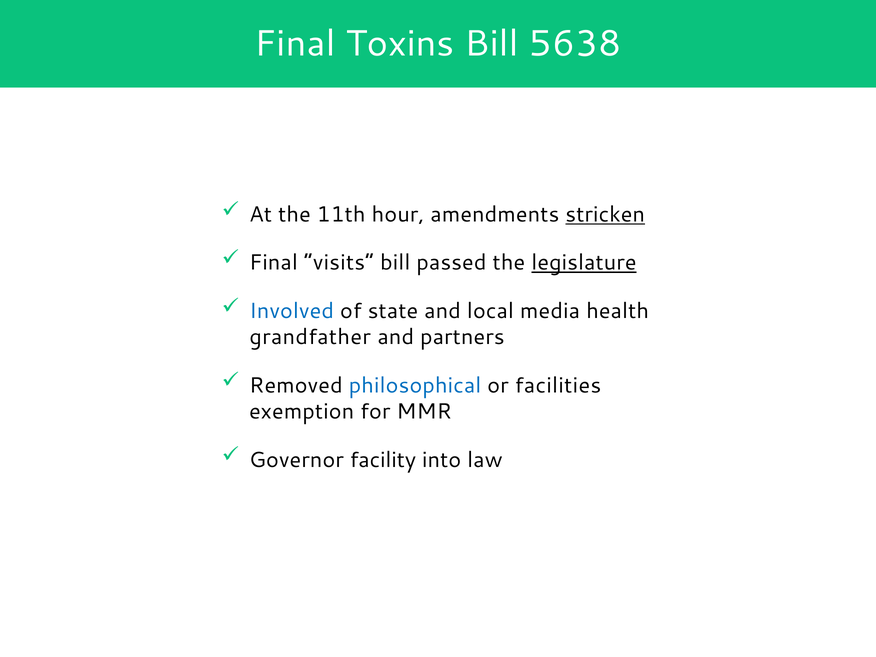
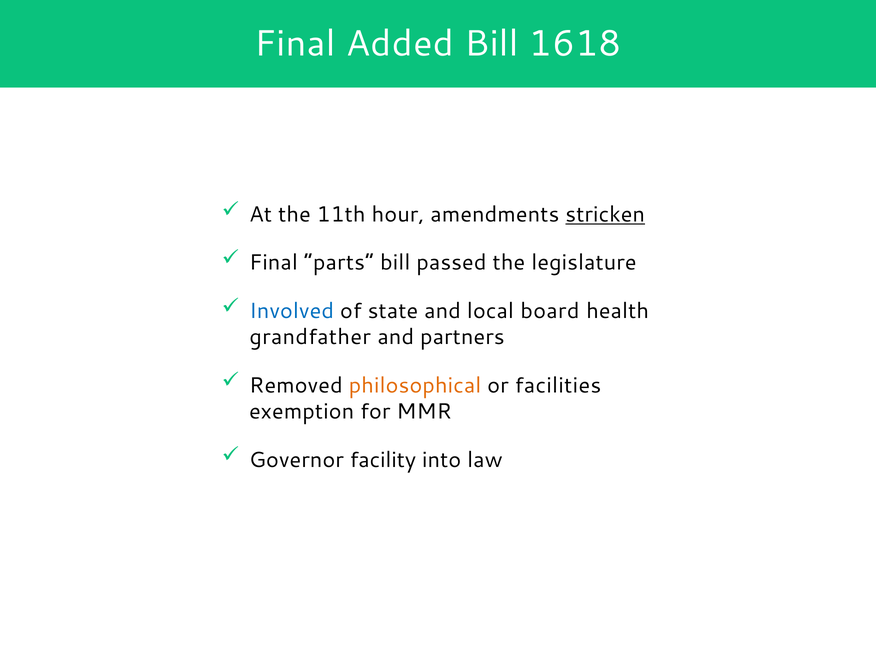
Toxins: Toxins -> Added (400, 44)
5638: 5638 -> 1618 (575, 44)
visits: visits -> parts (339, 263)
legislature underline: present -> none (584, 263)
media: media -> board (550, 311)
philosophical colour: blue -> orange (415, 385)
